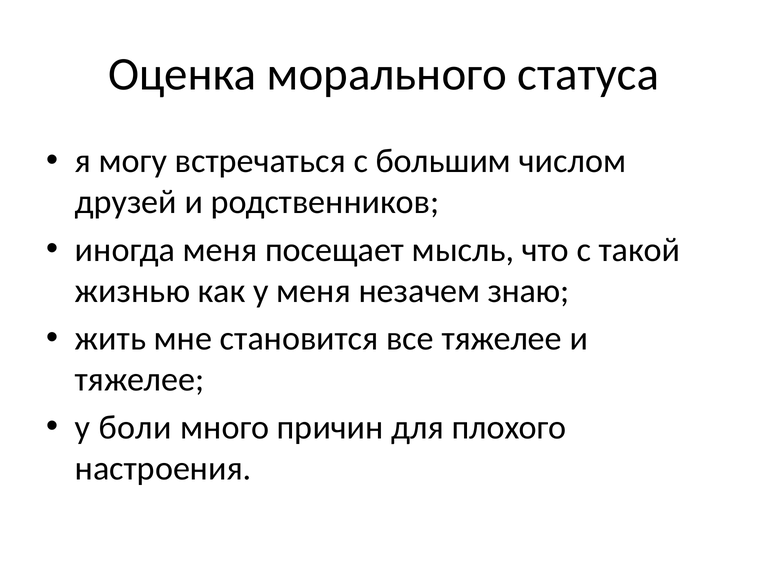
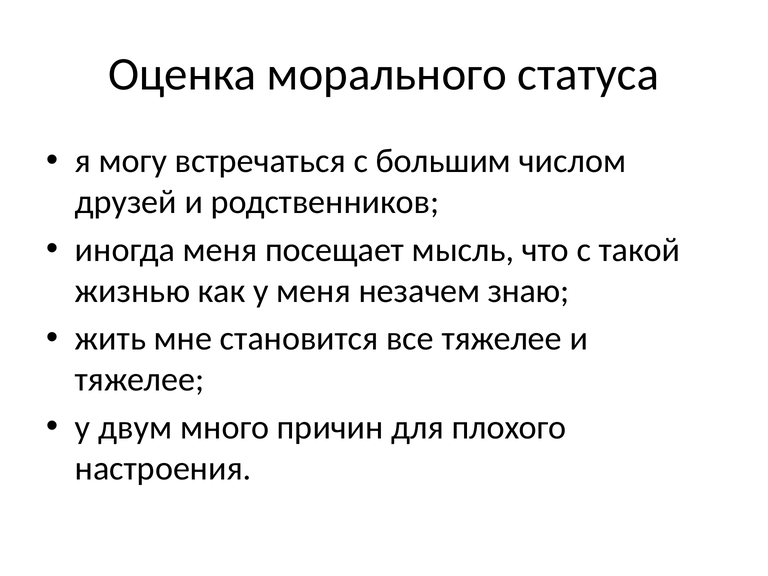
боли: боли -> двум (135, 427)
